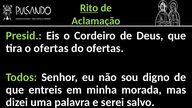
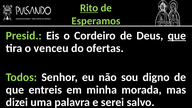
Aclamação: Aclamação -> Esperamos (96, 21)
que underline: none -> present (177, 36)
o ofertas: ofertas -> venceu (51, 48)
